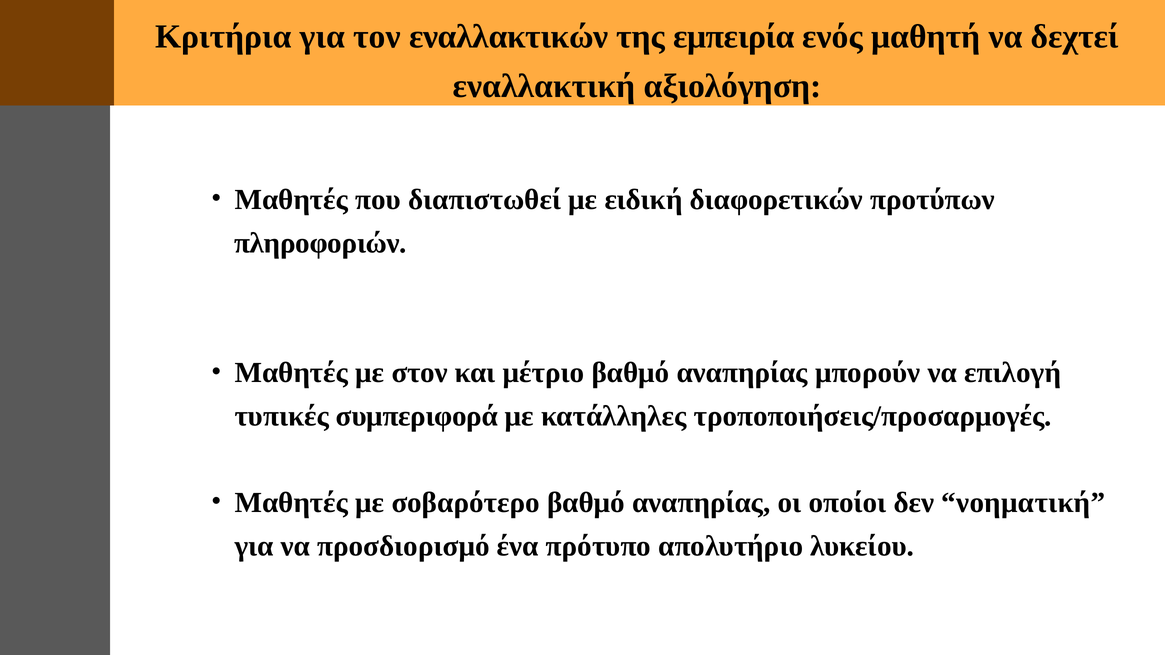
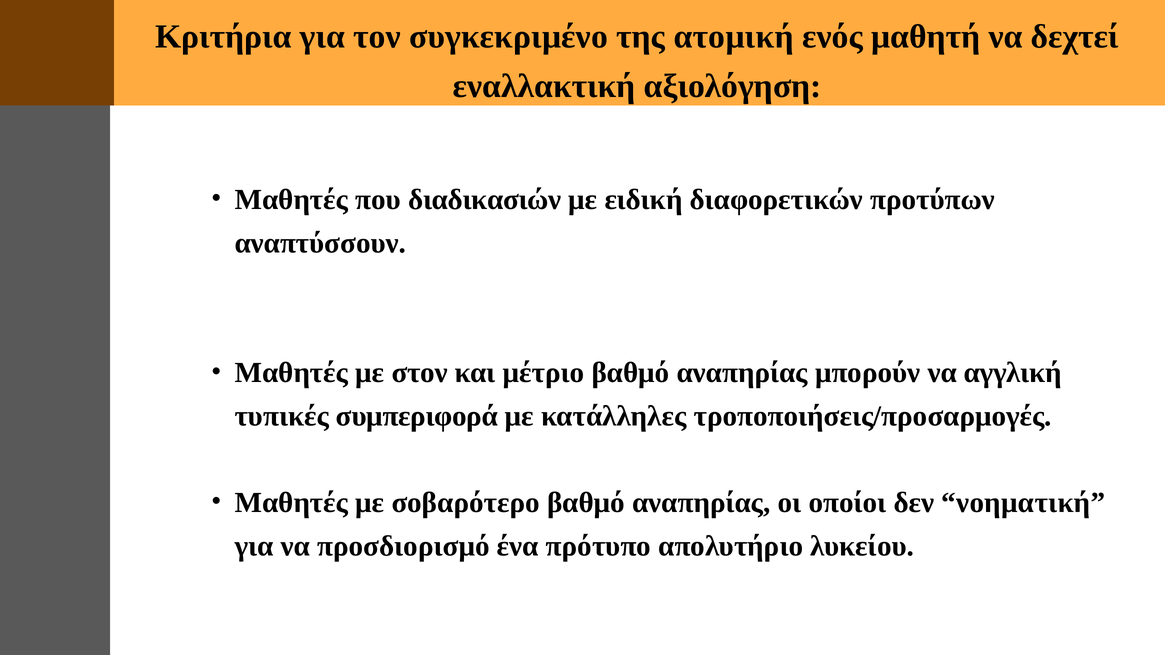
εναλλακτικών: εναλλακτικών -> συγκεκριμένο (508, 37)
εμπειρία: εμπειρία -> ατομική (734, 37)
διαπιστωθεί: διαπιστωθεί -> διαδικασιών (485, 200)
πληροφοριών: πληροφοριών -> αναπτύσσουν (320, 243)
επιλογή: επιλογή -> αγγλική (1013, 373)
